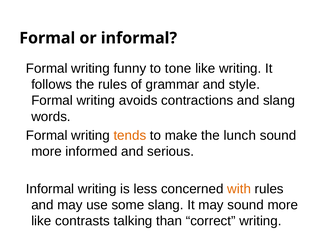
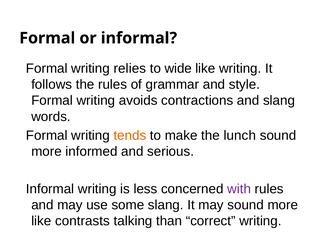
funny: funny -> relies (130, 68)
tone: tone -> wide (178, 68)
with colour: orange -> purple (239, 189)
